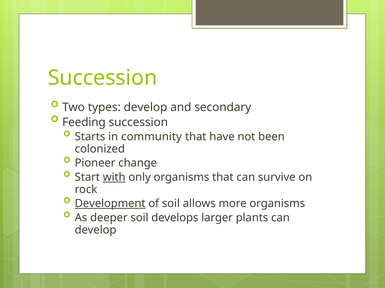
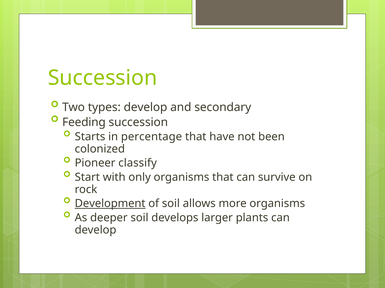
community: community -> percentage (152, 137)
change: change -> classify (138, 163)
with underline: present -> none (114, 178)
